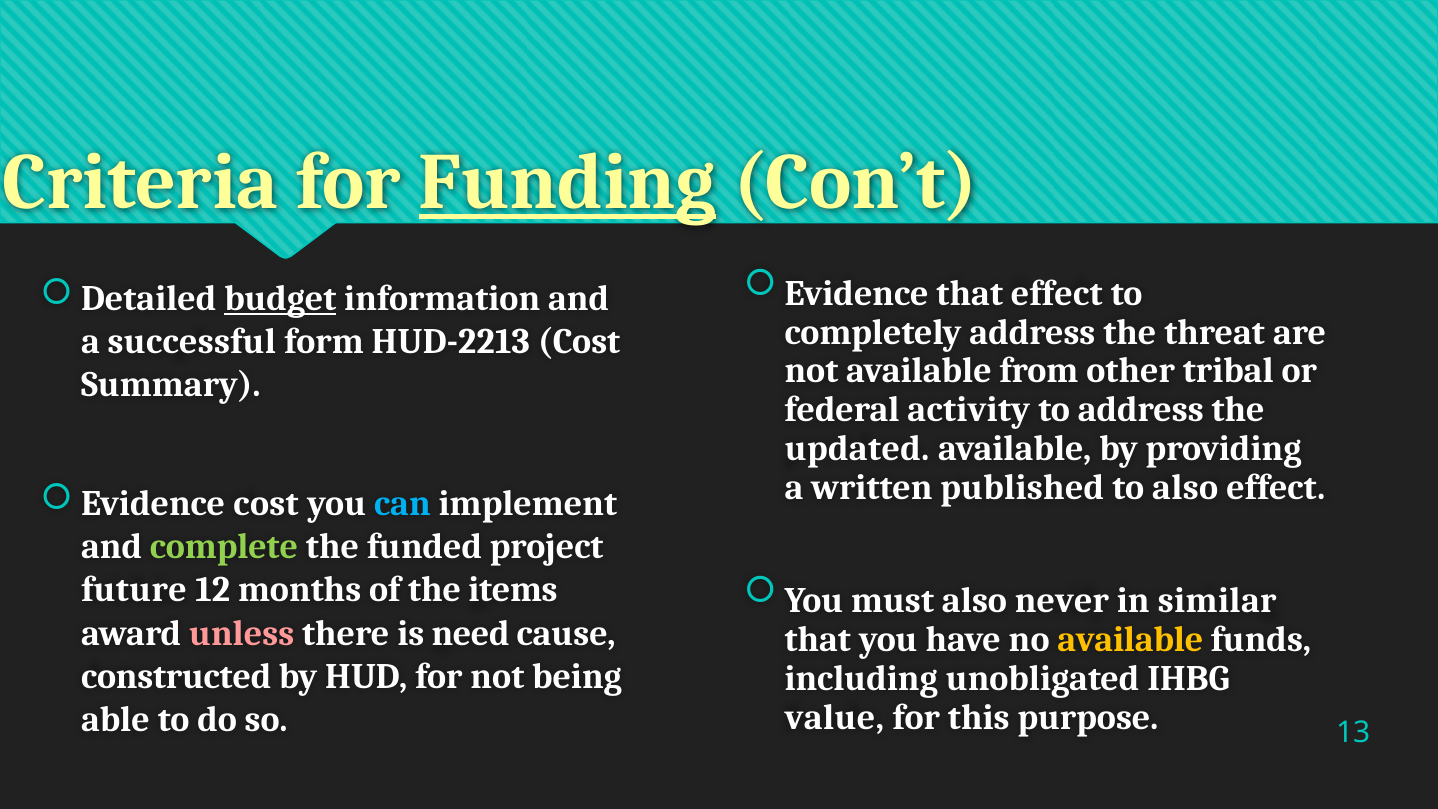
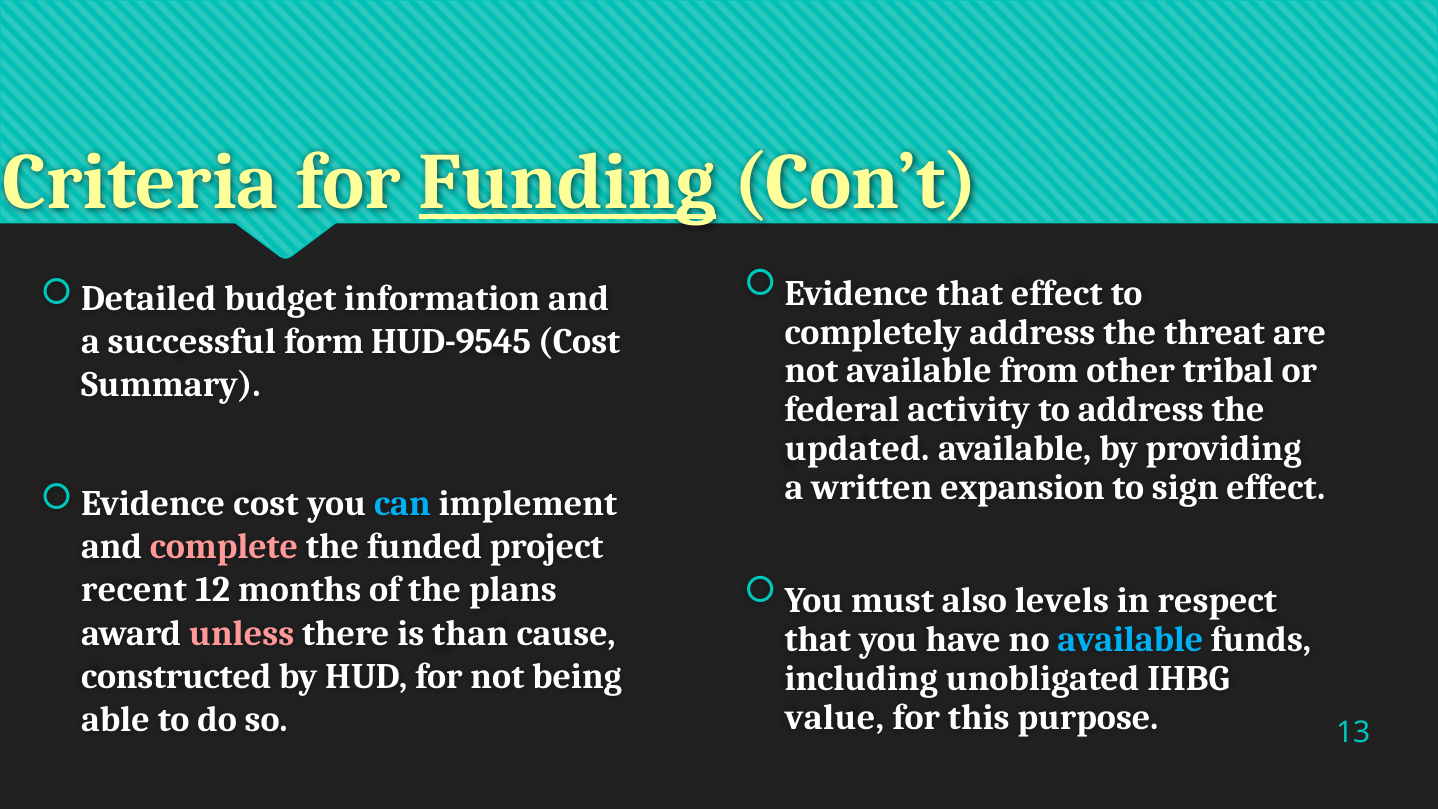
budget underline: present -> none (280, 299)
HUD-2213: HUD-2213 -> HUD-9545 (451, 342)
published: published -> expansion (1023, 488)
to also: also -> sign (1185, 488)
complete colour: light green -> pink (224, 547)
future: future -> recent (134, 590)
items: items -> plans (513, 590)
never: never -> levels (1062, 601)
similar: similar -> respect (1217, 601)
need: need -> than (470, 633)
available colour: yellow -> light blue (1130, 640)
